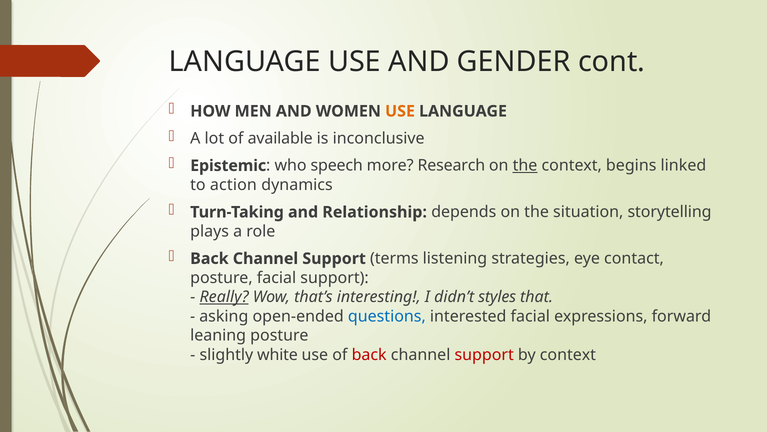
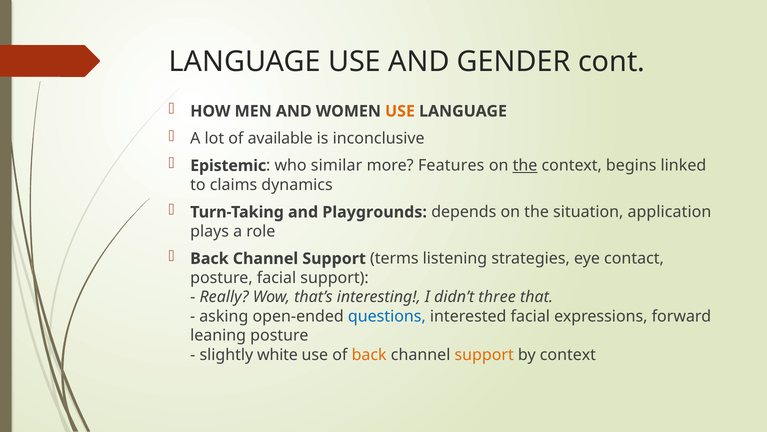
speech: speech -> similar (337, 165)
Research: Research -> Features (451, 165)
action: action -> claims (234, 185)
Relationship: Relationship -> Playgrounds (375, 212)
storytelling: storytelling -> application (669, 212)
Really underline: present -> none (224, 297)
styles: styles -> three (497, 297)
back colour: red -> orange (369, 354)
support colour: red -> orange (484, 354)
